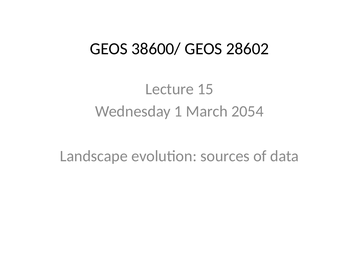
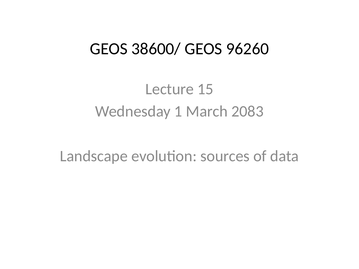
28602: 28602 -> 96260 (248, 49)
2054: 2054 -> 2083 (247, 111)
